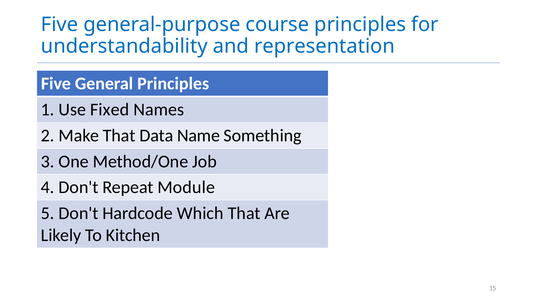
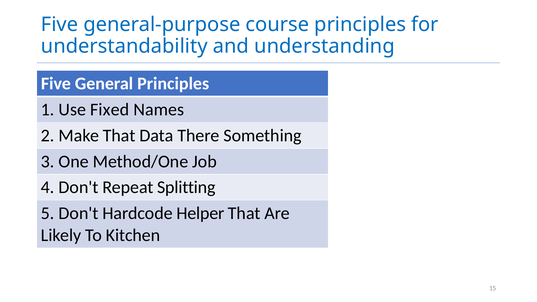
representation: representation -> understanding (325, 46)
Name: Name -> There (198, 136)
Module: Module -> Splitting (186, 187)
Which: Which -> Helper (200, 213)
